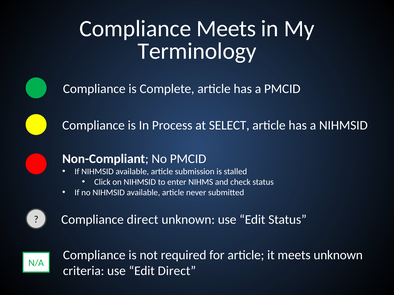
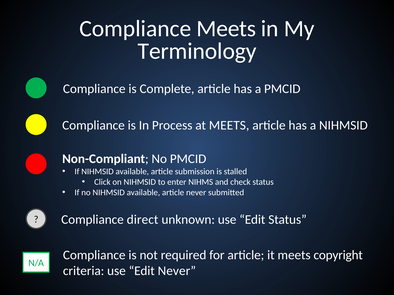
at SELECT: SELECT -> MEETS (229, 125)
meets unknown: unknown -> copyright (338, 255)
Edit Direct: Direct -> Never (177, 271)
